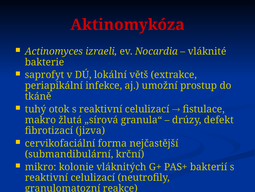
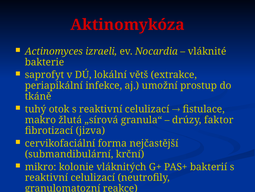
defekt: defekt -> faktor (219, 119)
